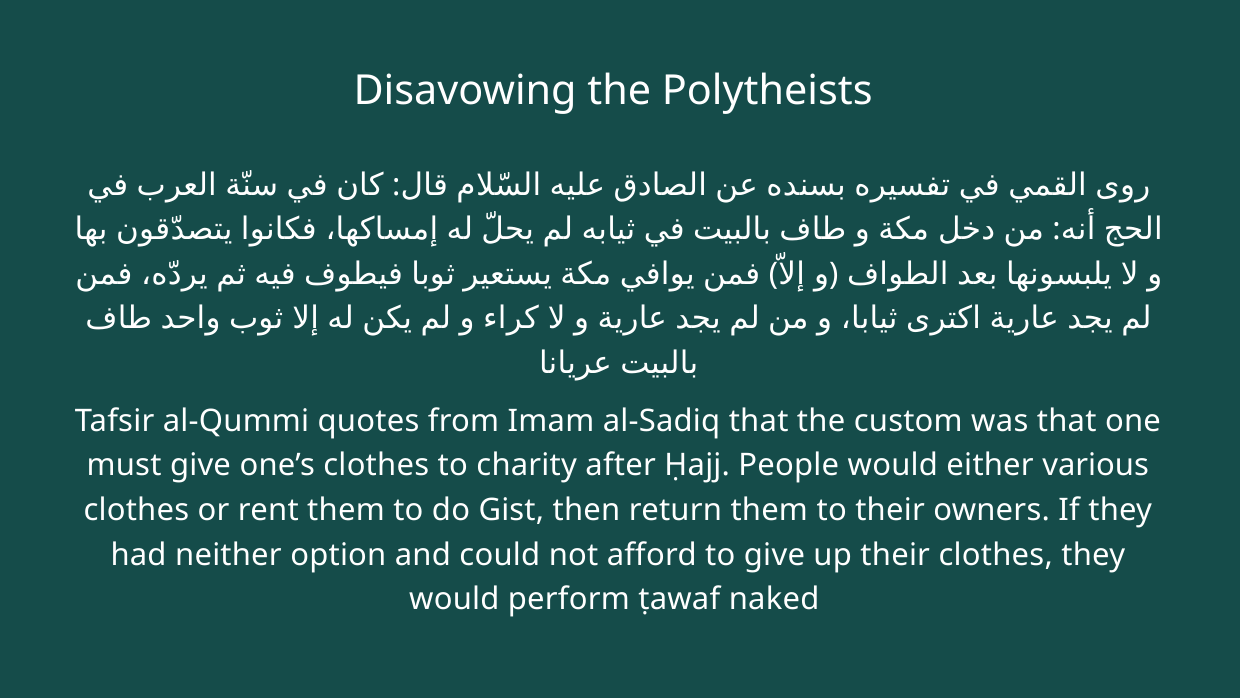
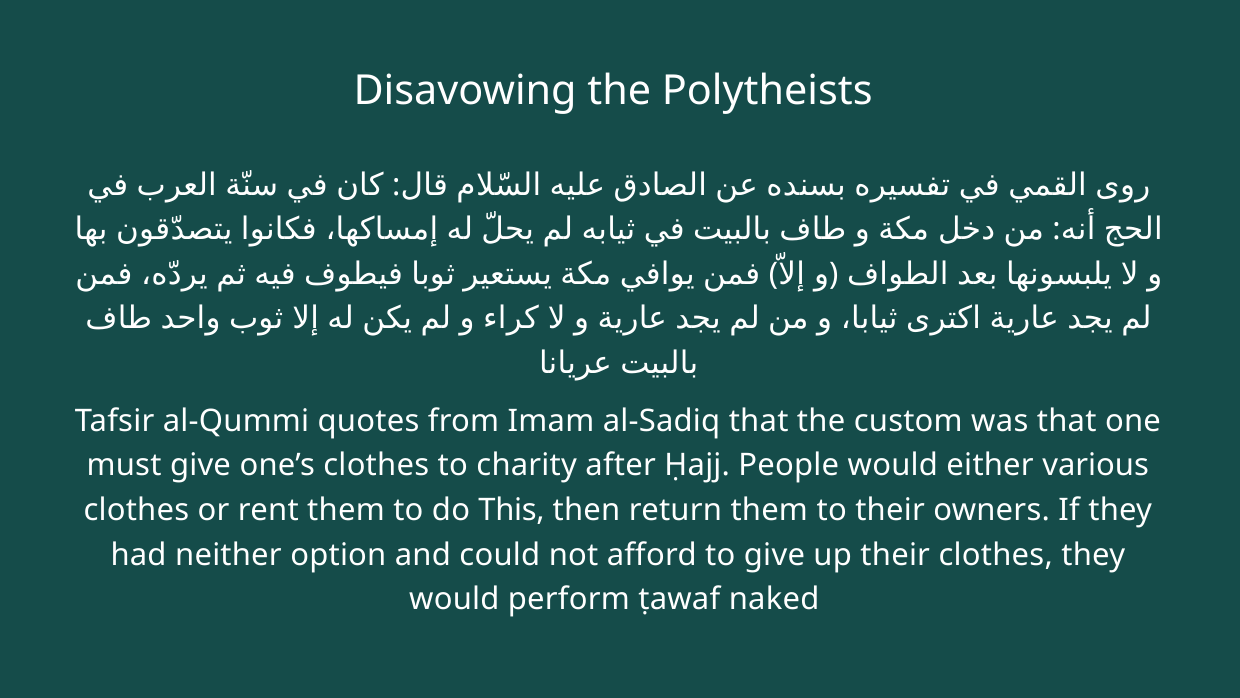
Gist: Gist -> This (512, 510)
